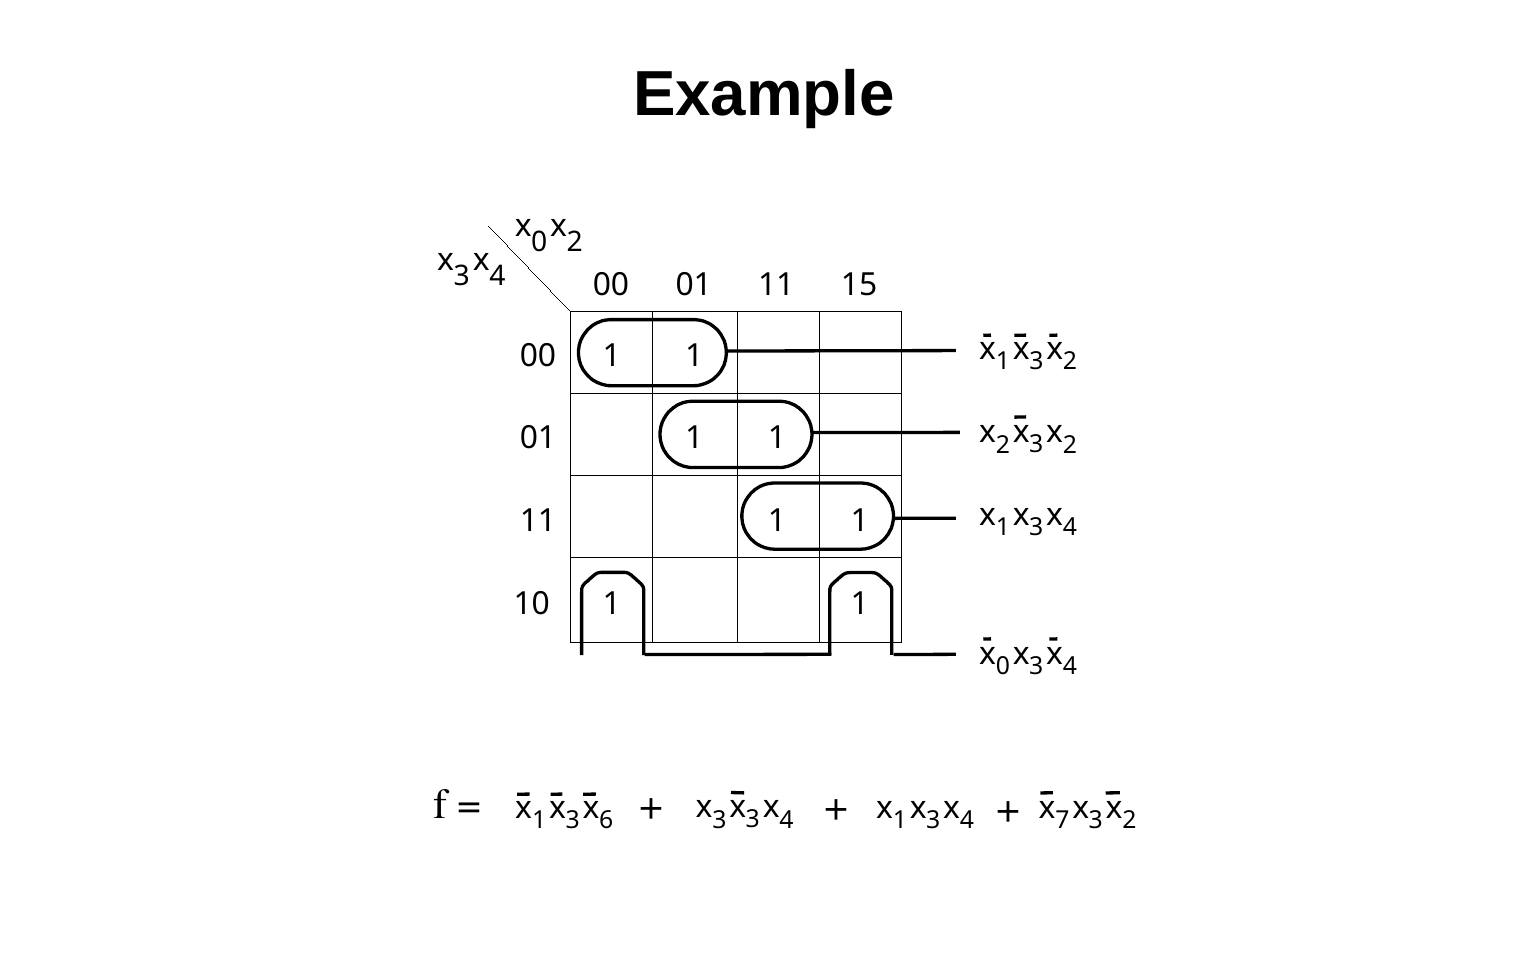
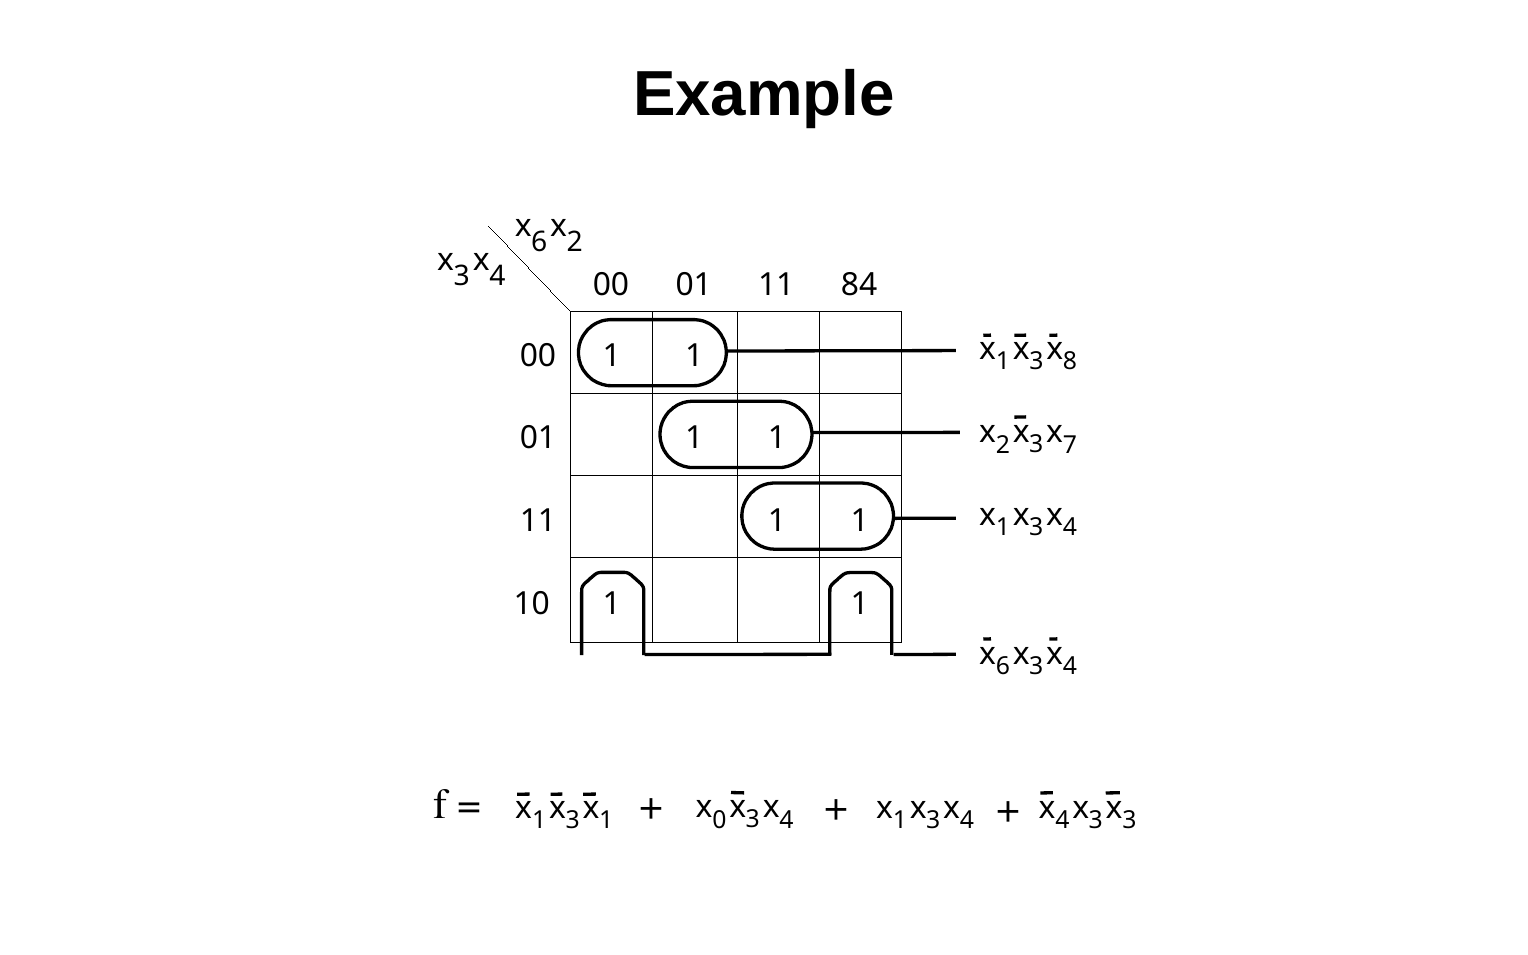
0: 0 -> 6 (539, 242)
15: 15 -> 84 (859, 285)
2: 2 -> 8 (1070, 361)
2: 2 -> 7 (1070, 445)
0: 0 -> 6 (1003, 666)
3 x 6: 6 -> 1 (606, 820)
3: 3 -> 0 (720, 820)
4 x 7: 7 -> 4 (1062, 820)
2: 2 -> 3 (1129, 820)
